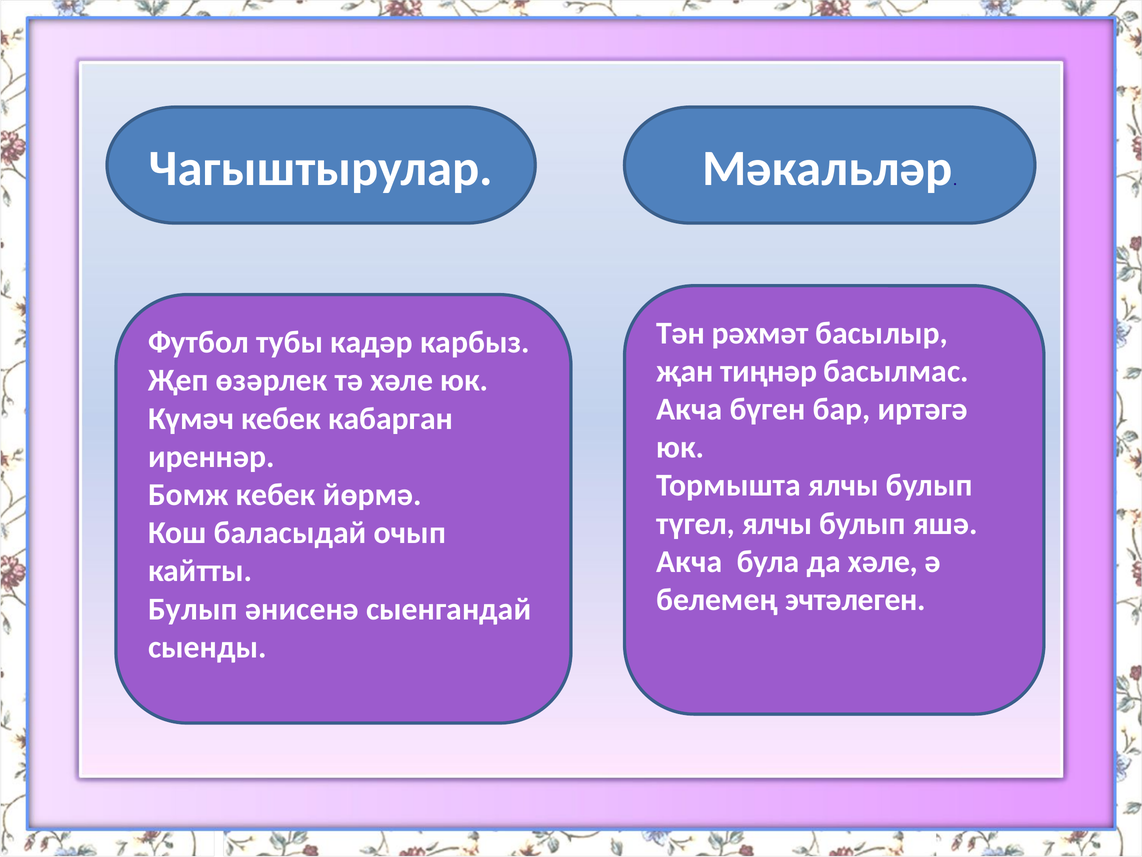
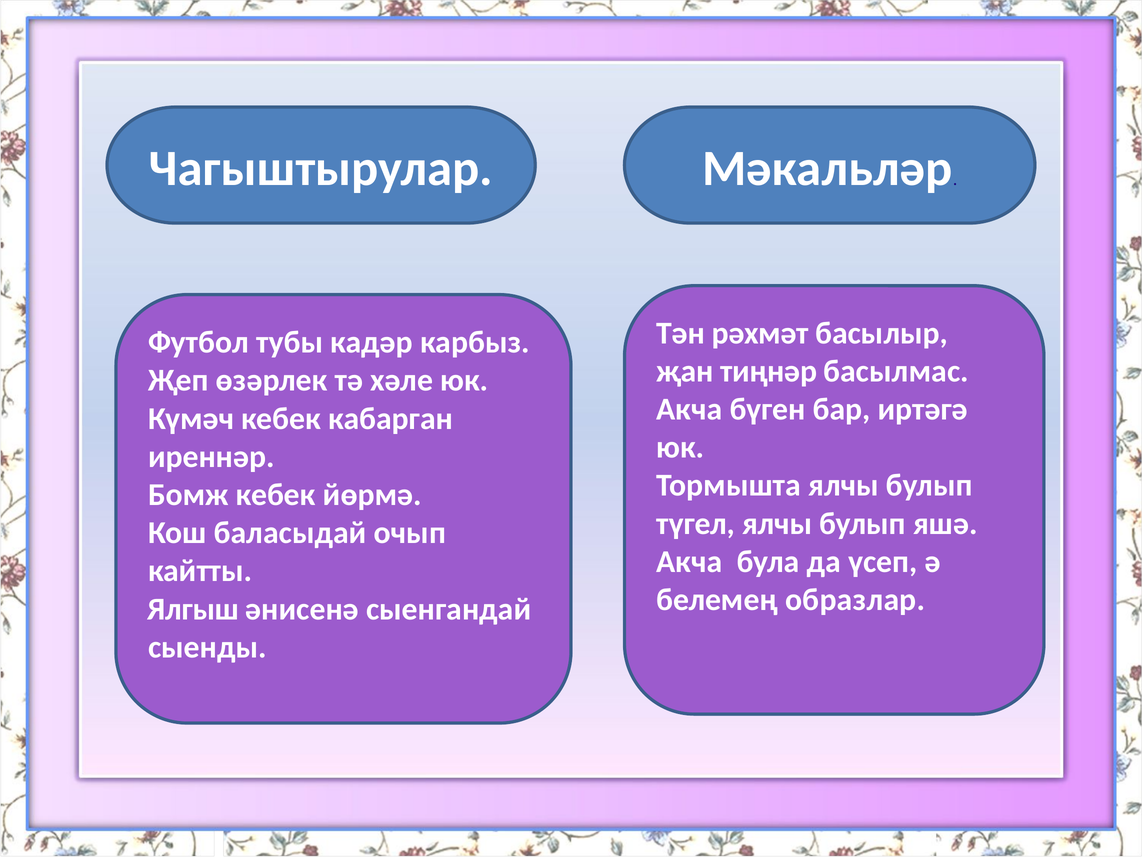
да хәле: хәле -> үсеп (883, 561)
эчтәлеген: эчтәлеген -> образлар (855, 599)
Булып: Булып -> Ялгыш (193, 609)
